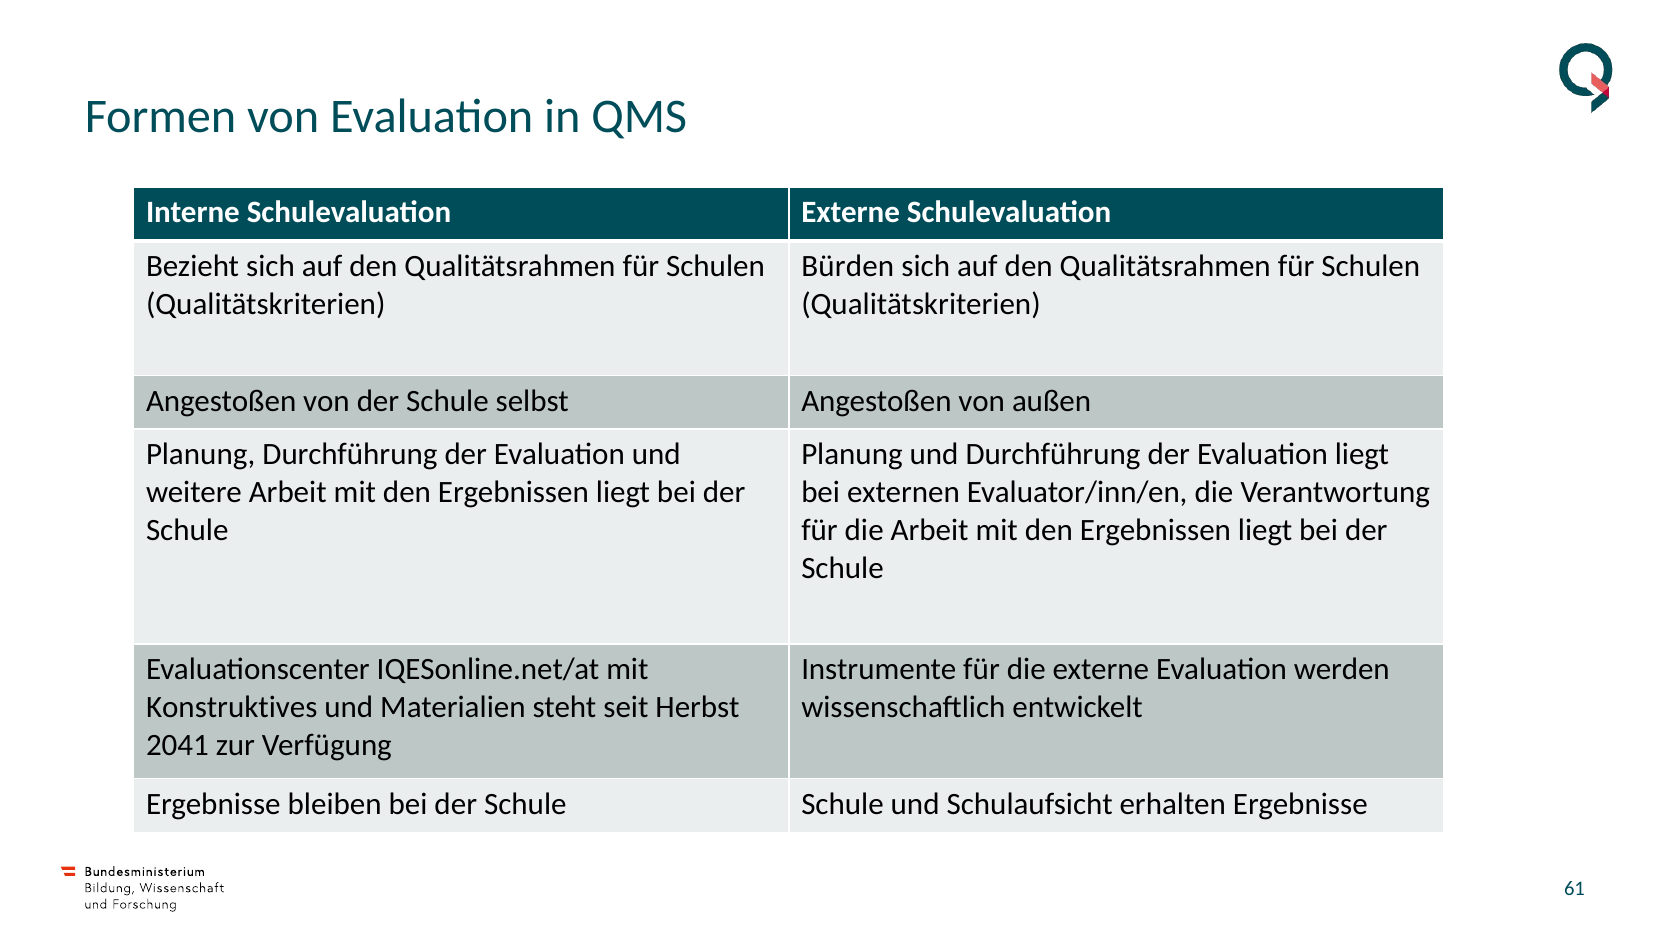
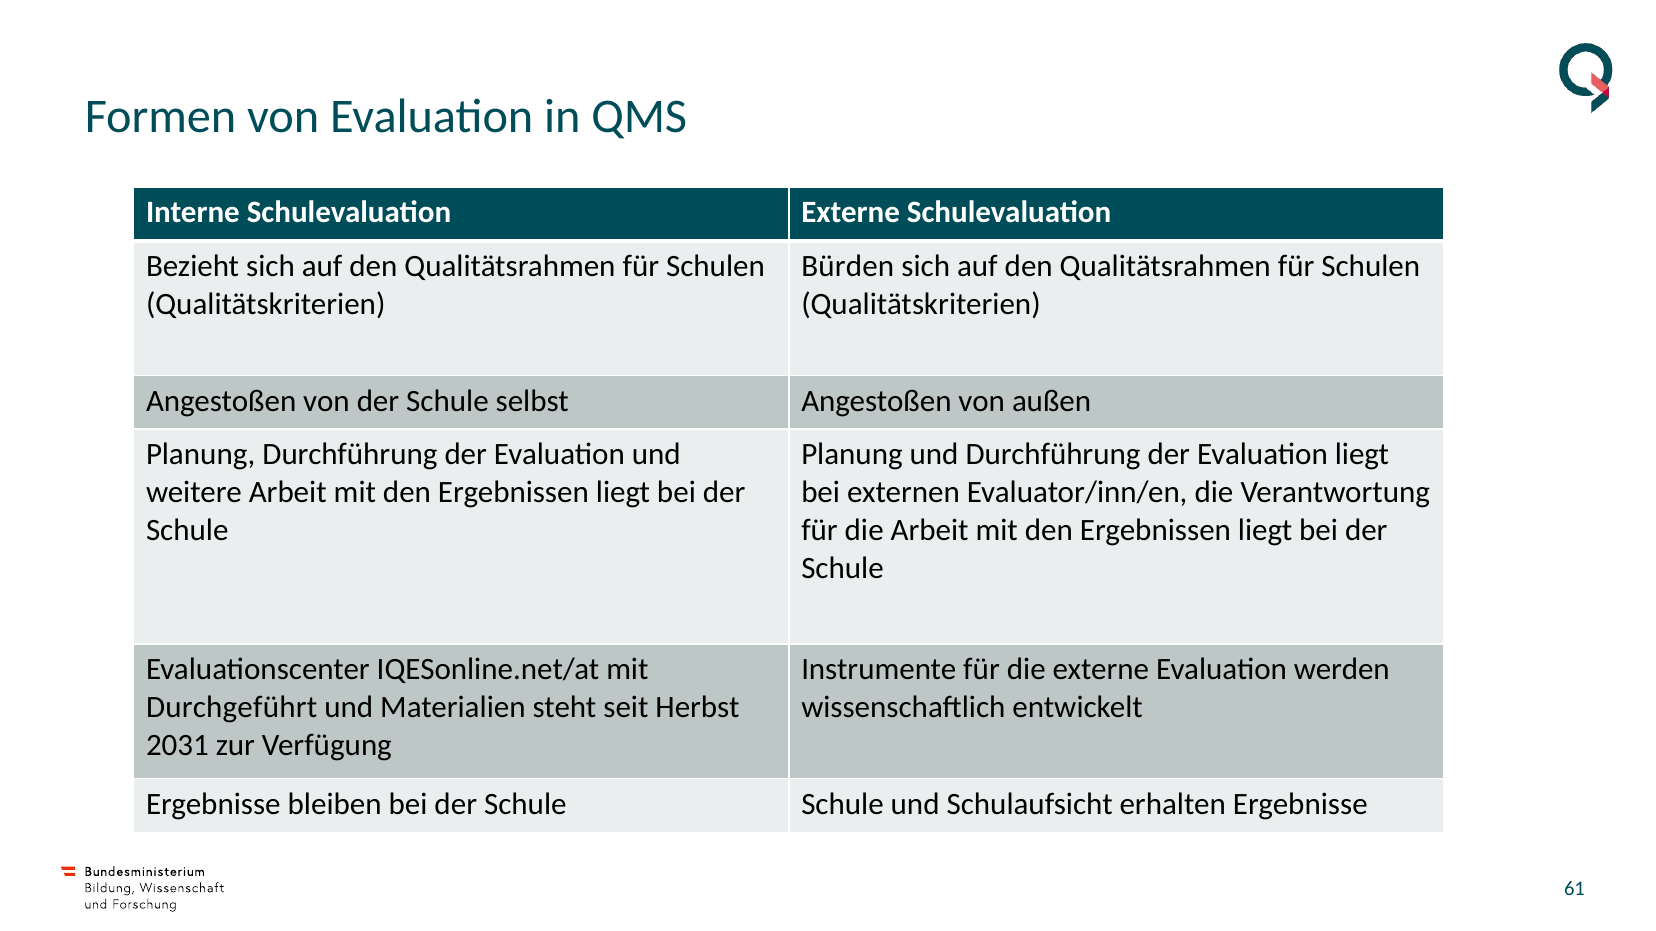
Konstruktives: Konstruktives -> Durchgeführt (232, 708)
2041: 2041 -> 2031 (177, 746)
